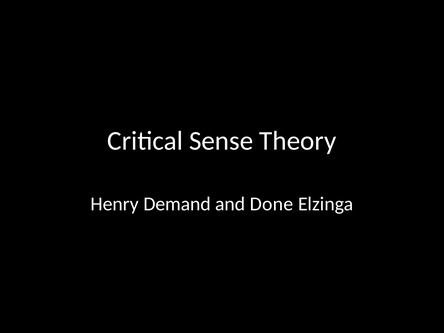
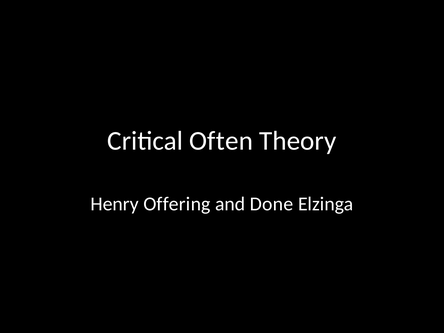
Sense: Sense -> Often (221, 141)
Demand: Demand -> Offering (177, 204)
